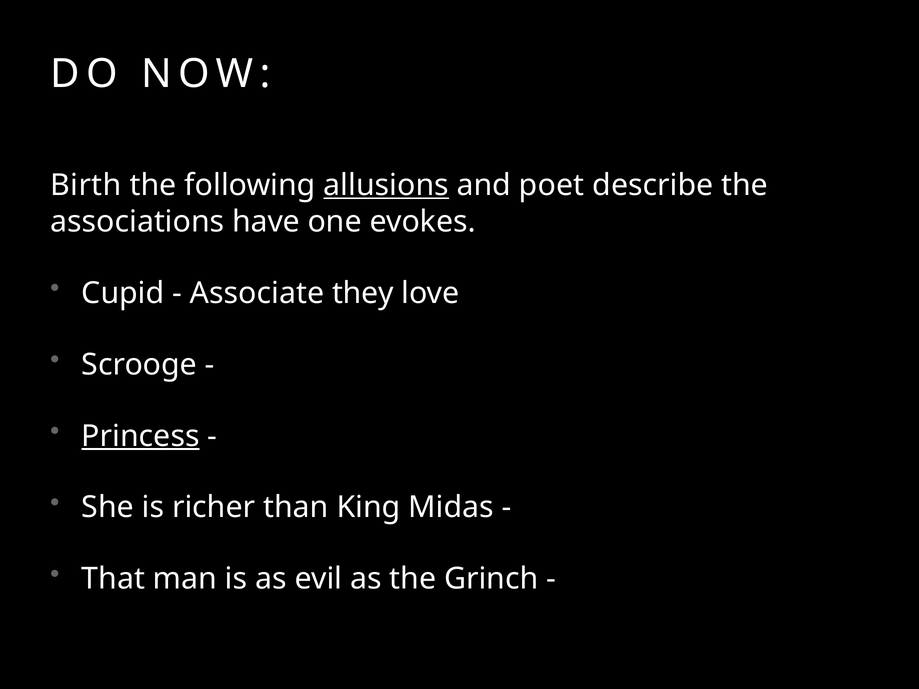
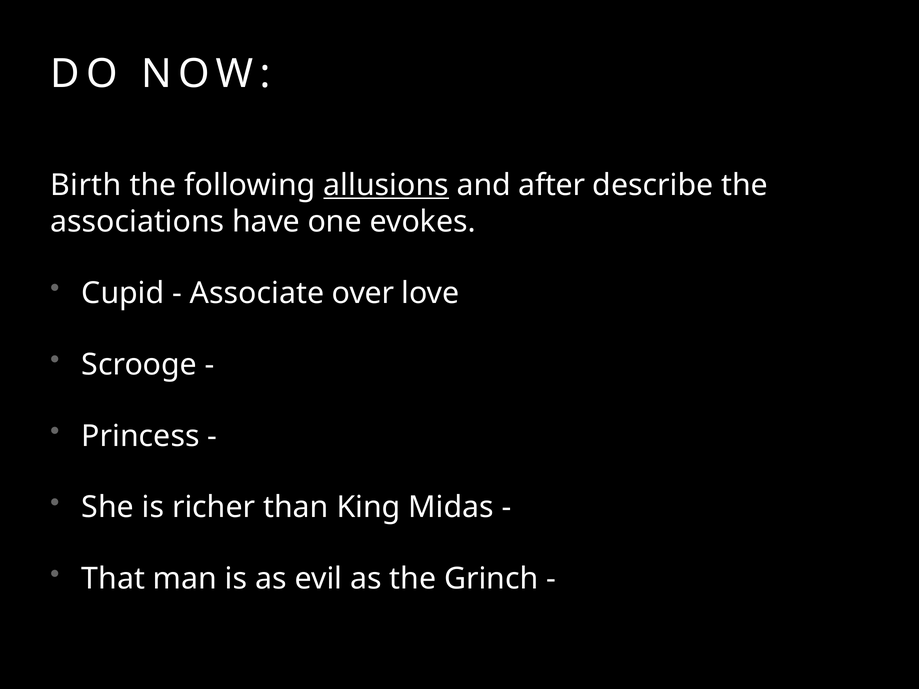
poet: poet -> after (552, 185)
they: they -> over (363, 293)
Princess underline: present -> none (141, 436)
